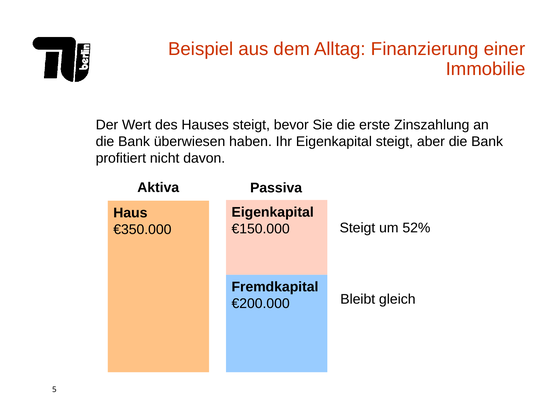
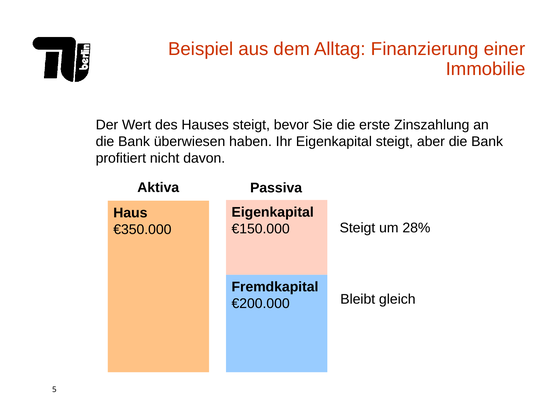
52%: 52% -> 28% (416, 228)
